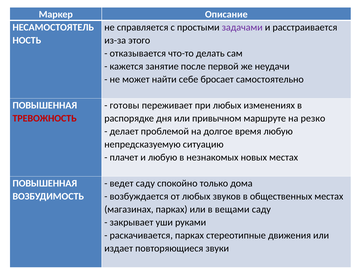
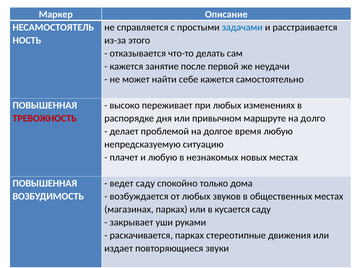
задачами colour: purple -> blue (242, 27)
себе бросает: бросает -> кажется (217, 80)
готовы: готовы -> высоко (125, 106)
резко: резко -> долго (313, 119)
вещами: вещами -> кусается (232, 210)
